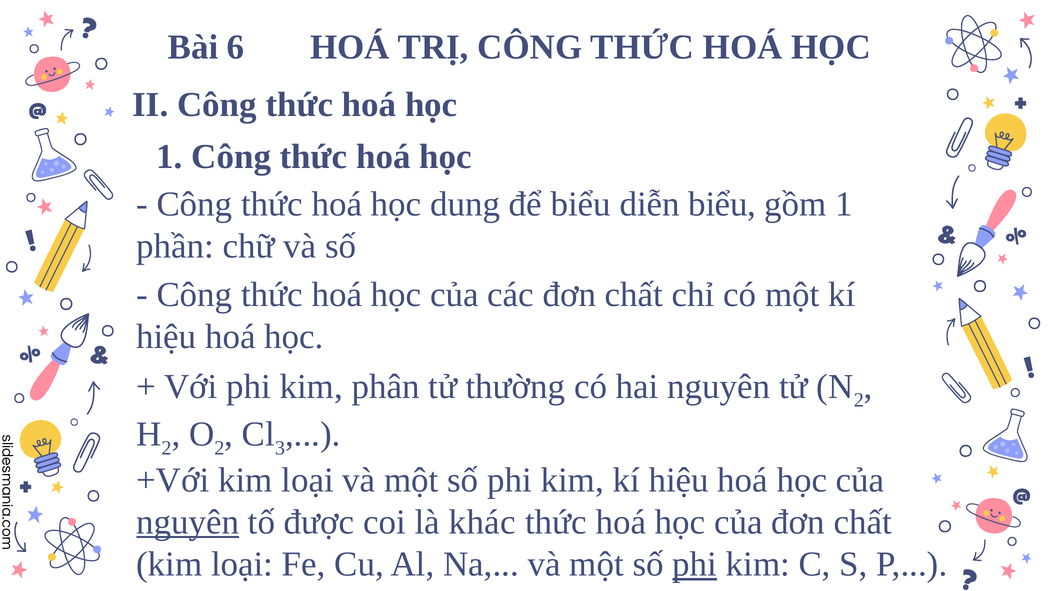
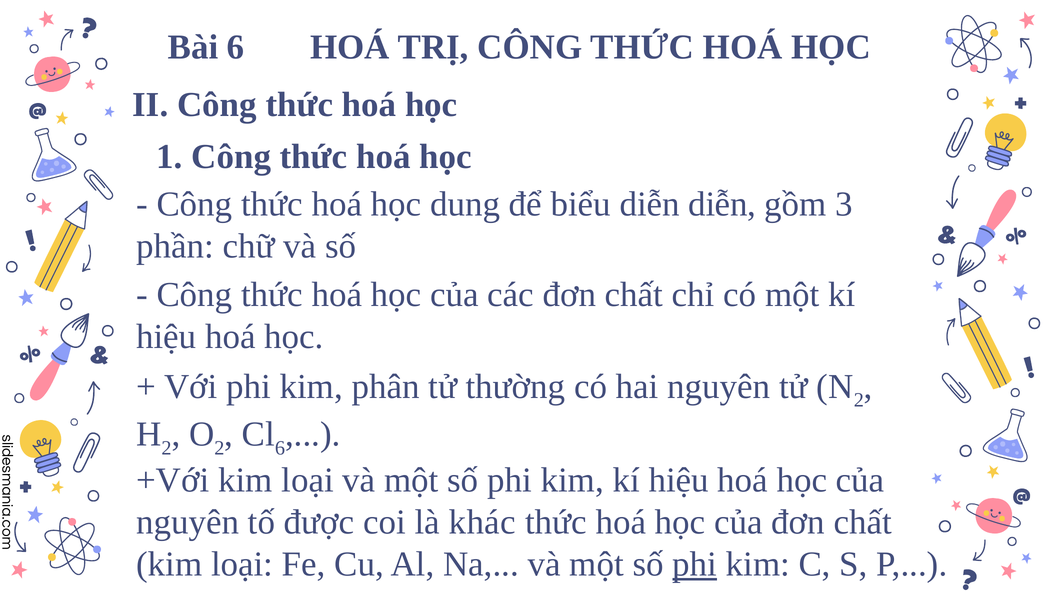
diễn biểu: biểu -> diễn (722, 204)
gồm 1: 1 -> 3 (844, 204)
3: 3 -> 6 (280, 448)
nguyên underline: present -> none (188, 522)
